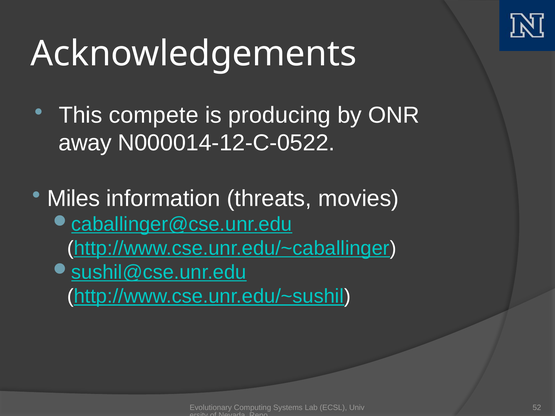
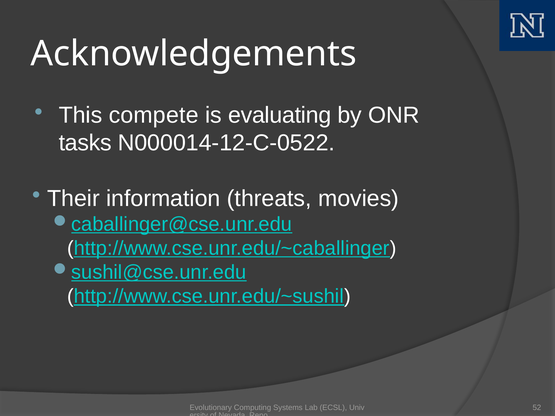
producing: producing -> evaluating (280, 115)
away: away -> tasks (85, 143)
Miles: Miles -> Their (73, 199)
